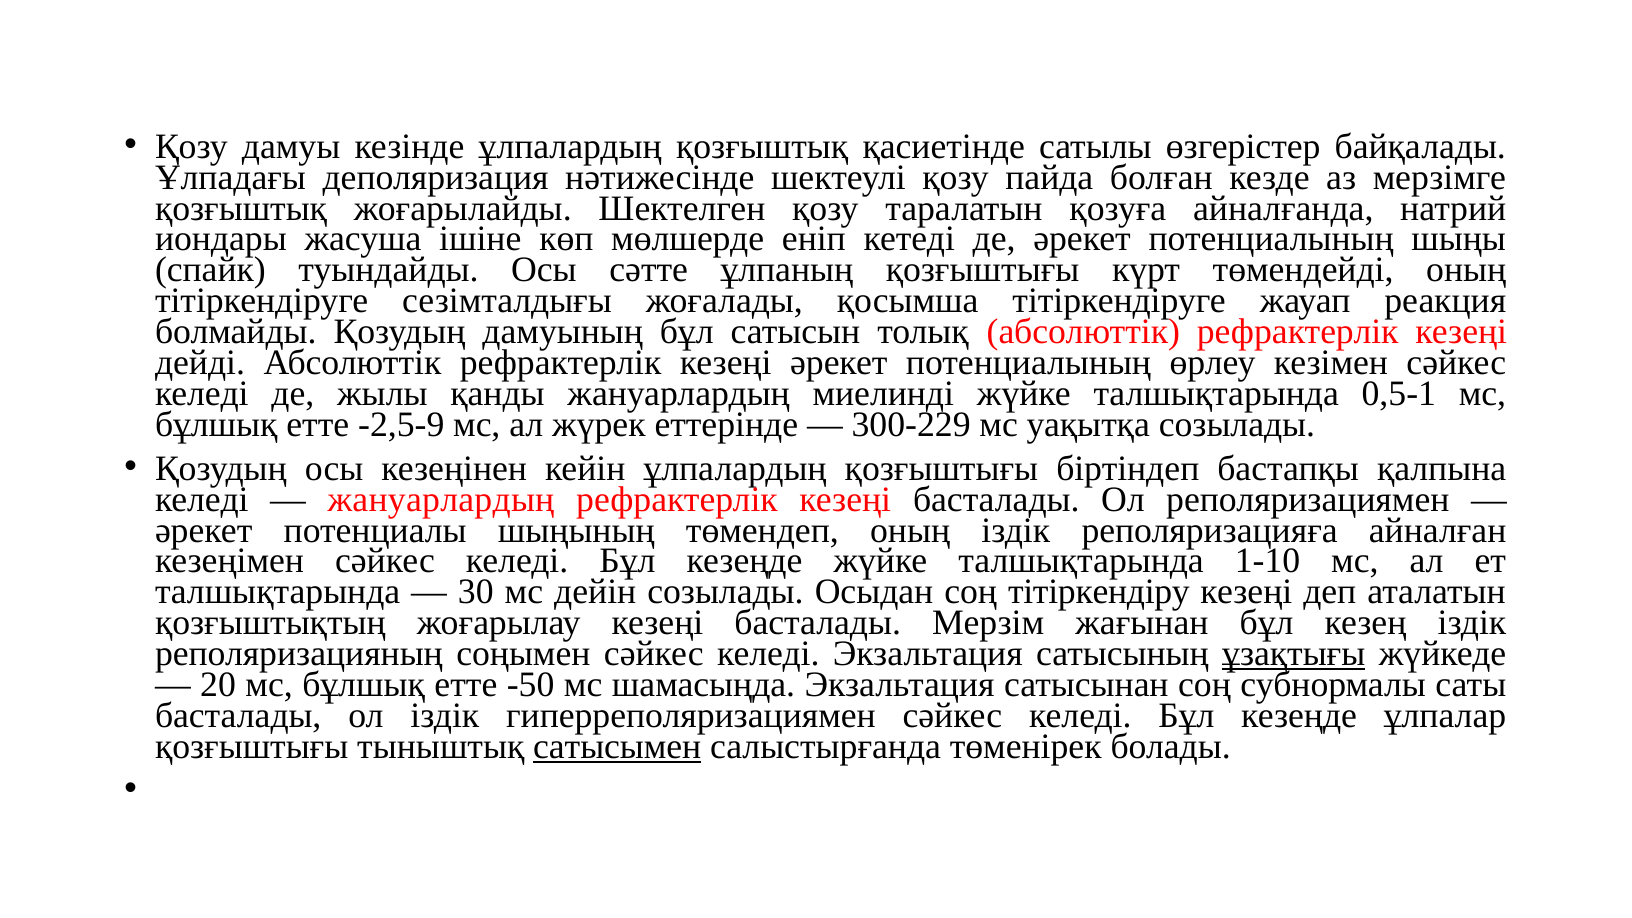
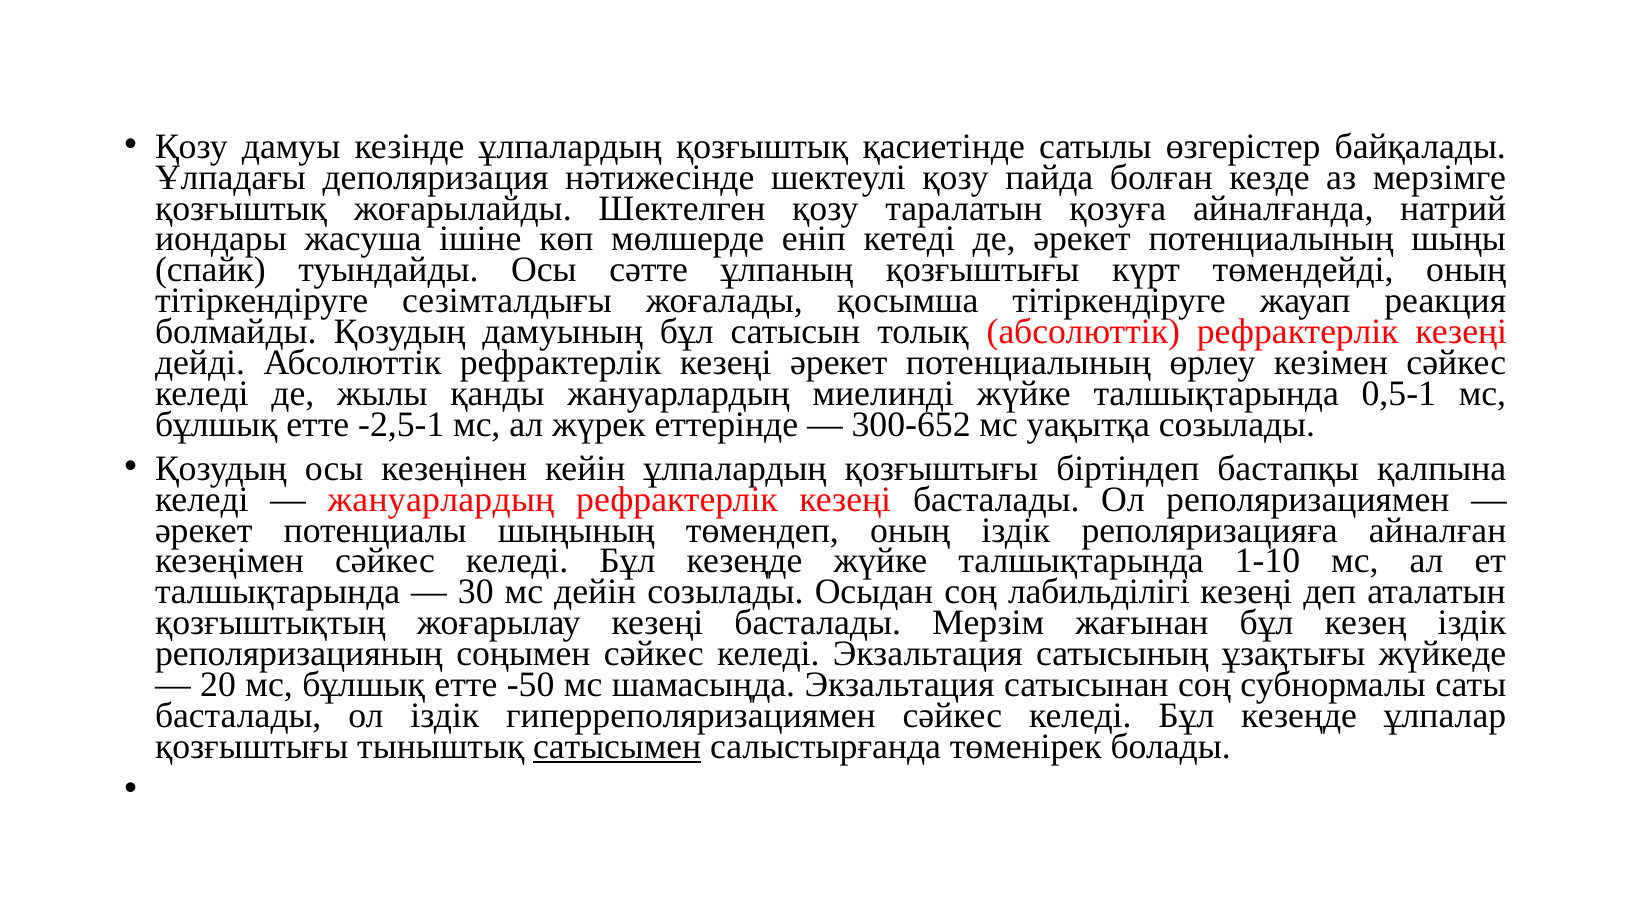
-2,5-9: -2,5-9 -> -2,5-1 (401, 424)
300-229: 300-229 -> 300-652 (911, 424)
тітіркендіру: тітіркендіру -> лабильділігі (1099, 592)
ұзақтығы underline: present -> none (1294, 654)
